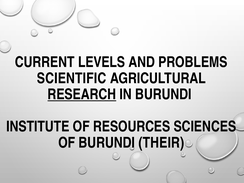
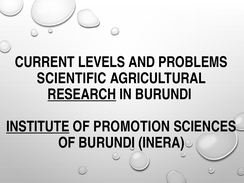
INSTITUTE underline: none -> present (38, 127)
RESOURCES: RESOURCES -> PROMOTION (132, 127)
THEIR: THEIR -> INERA (161, 143)
